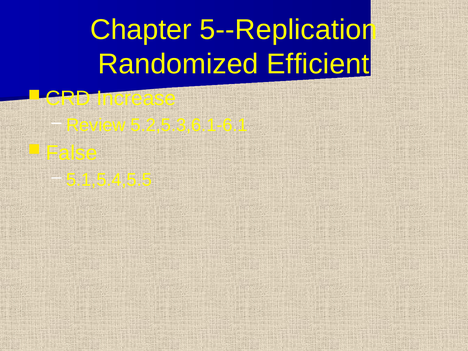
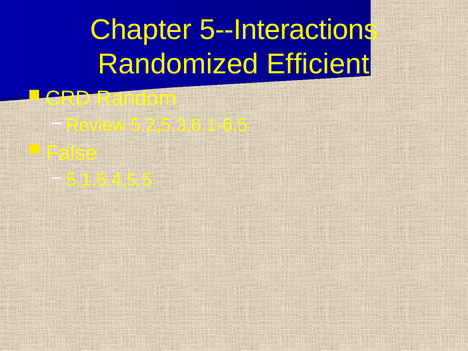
5--Replication: 5--Replication -> 5--Interactions (289, 30)
Increase: Increase -> Random (136, 98)
5.2,5.3,6.1-6.1: 5.2,5.3,6.1-6.1 -> 5.2,5.3,6.1-6.5 (189, 125)
